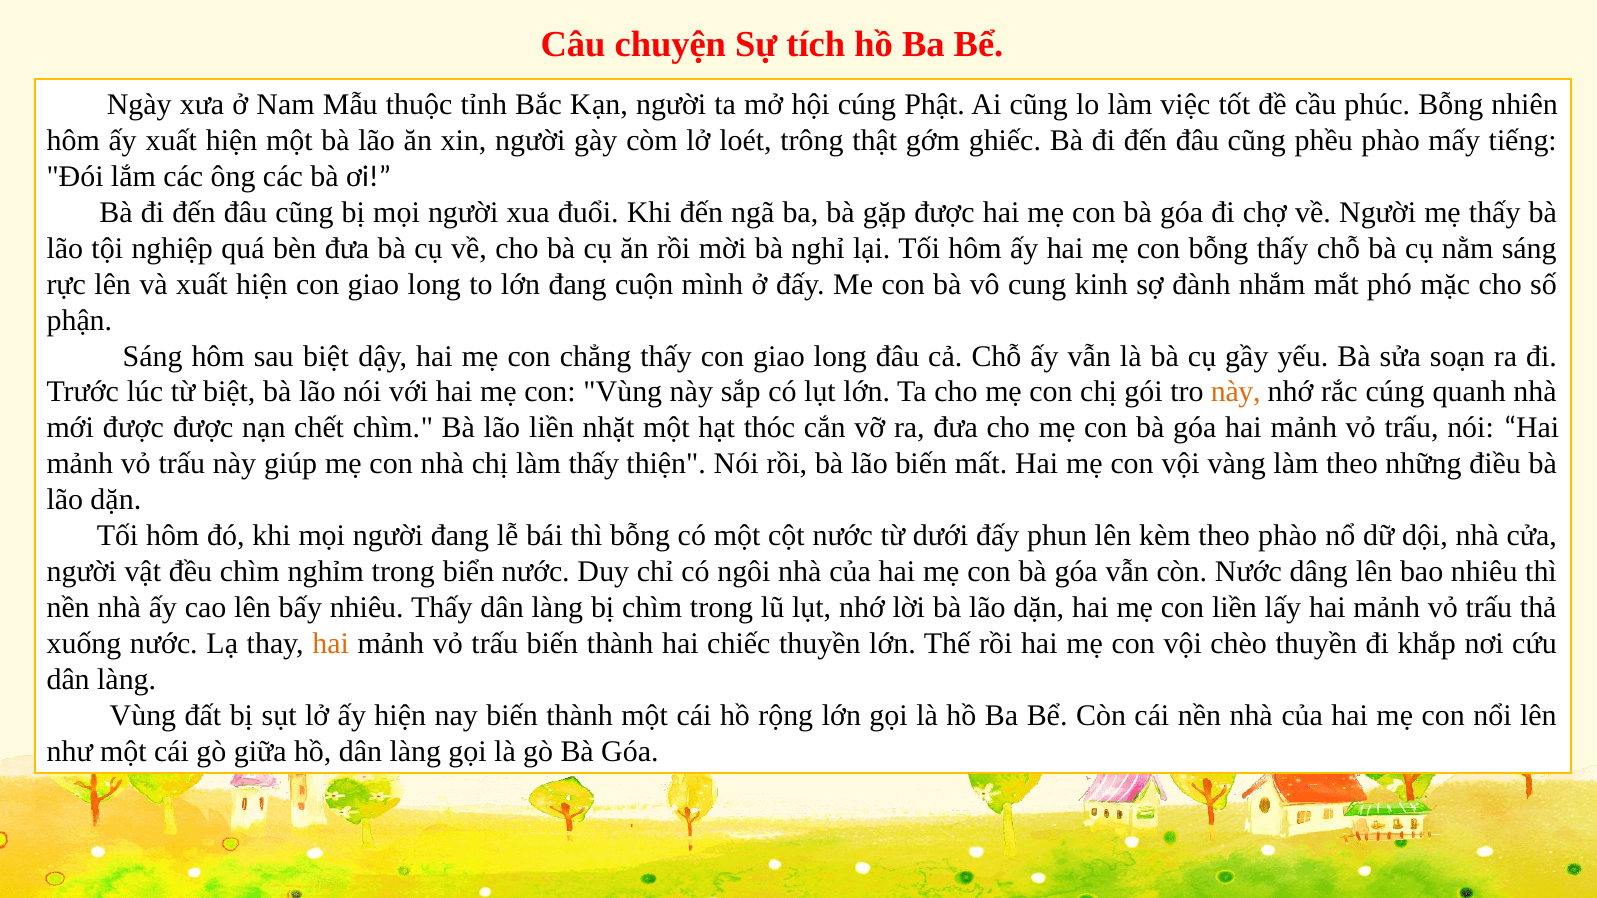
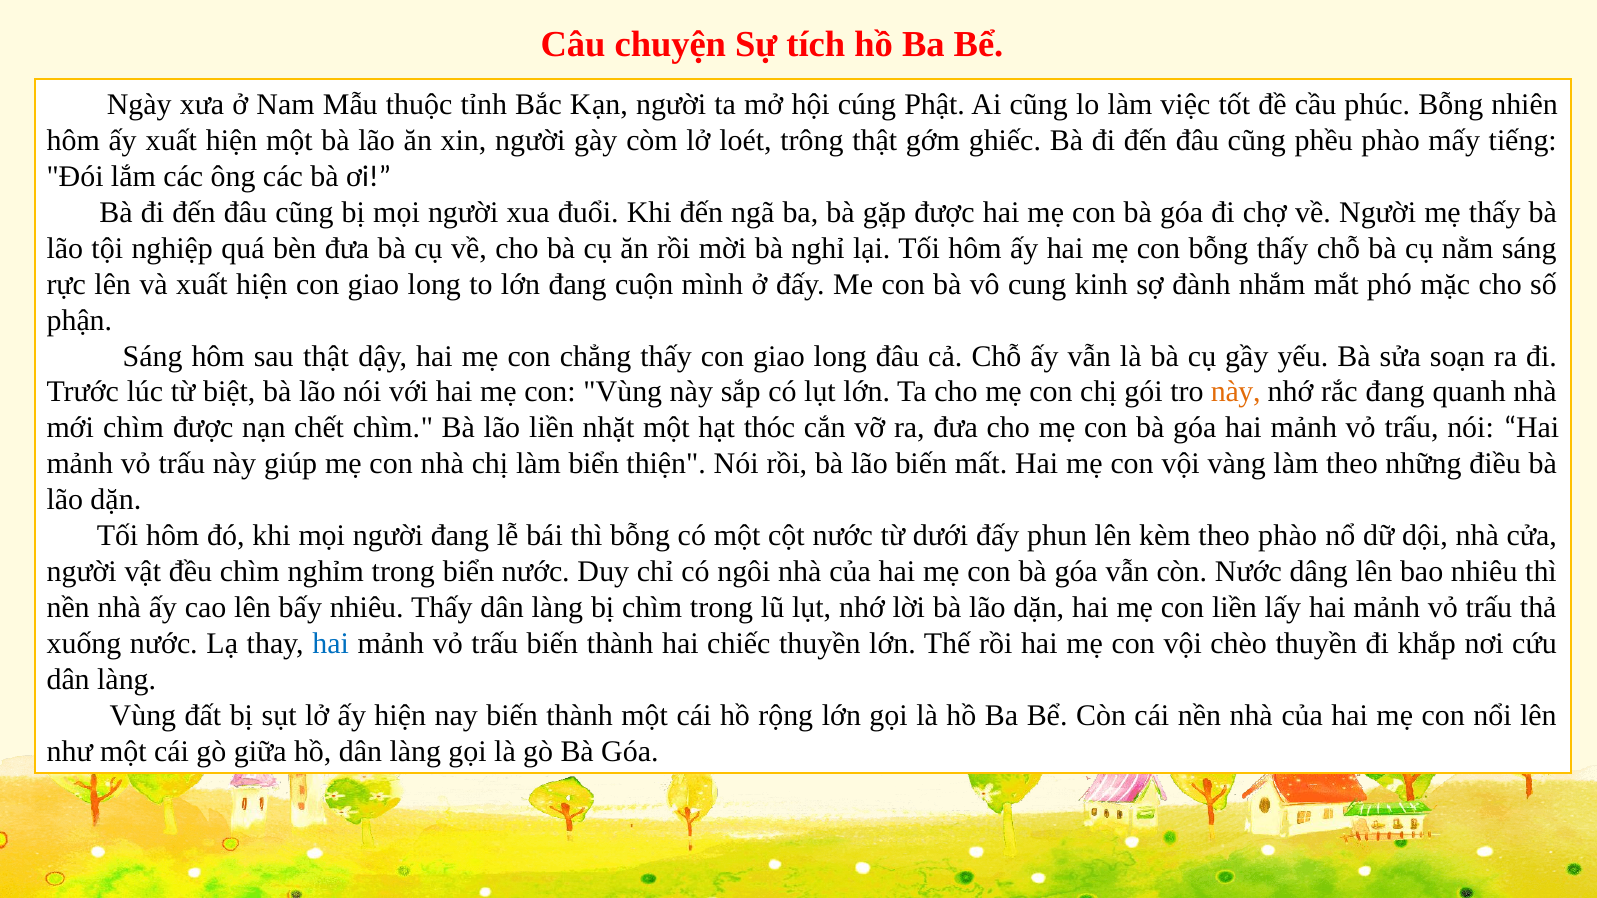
sau biệt: biệt -> thật (326, 356)
rắc cúng: cúng -> đang (1395, 392)
mới được: được -> chìm (133, 428)
làm thấy: thấy -> biển (594, 464)
hai colour: orange -> blue (331, 644)
